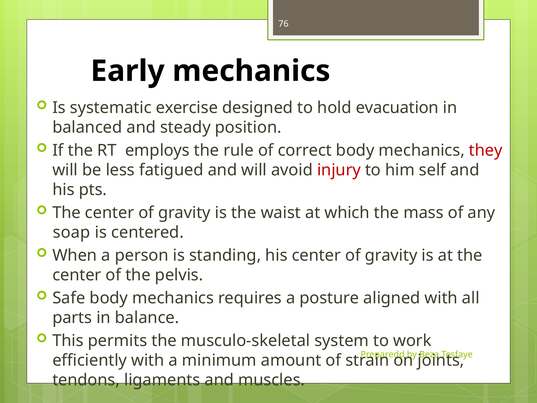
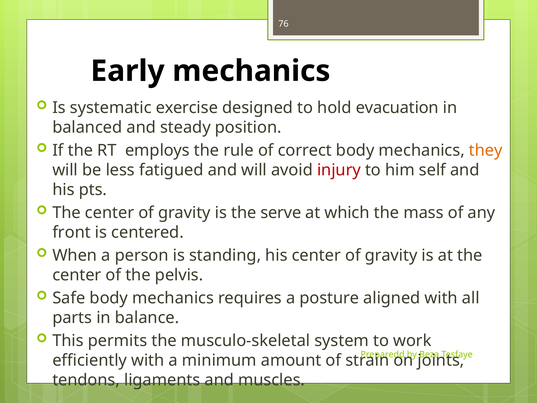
they colour: red -> orange (486, 150)
waist: waist -> serve (281, 213)
soap: soap -> front (72, 232)
